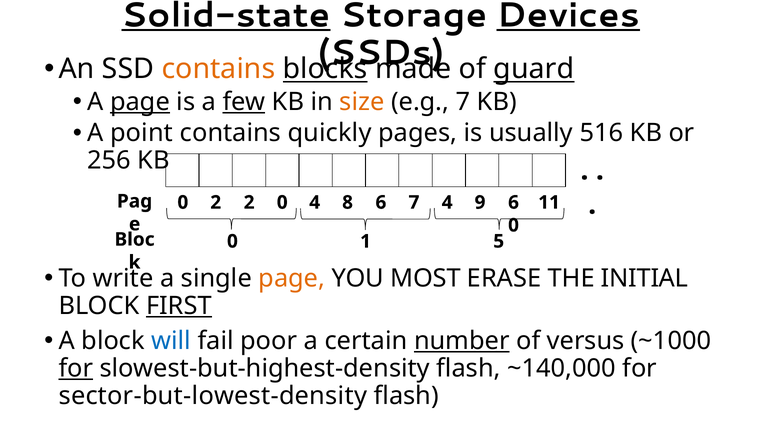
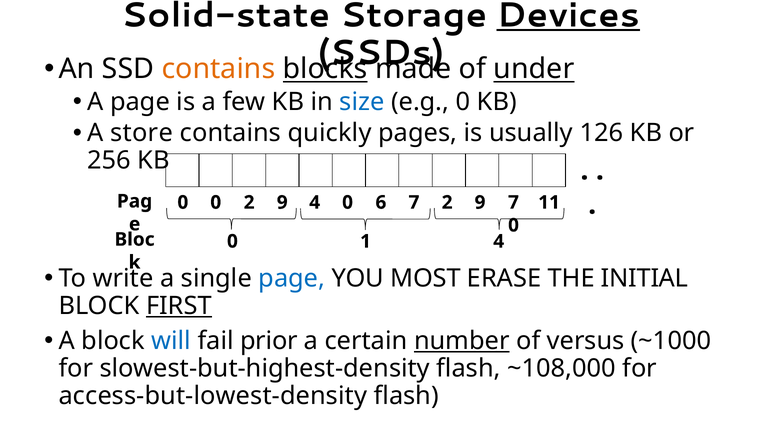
Solid-state underline: present -> none (226, 15)
guard: guard -> under (534, 69)
page underline: present -> none (140, 102)
few underline: present -> none (244, 102)
size colour: orange -> blue (362, 102)
e.g 7: 7 -> 0 (463, 102)
point: point -> store (142, 133)
516: 516 -> 126 (601, 133)
0 2: 2 -> 0 (216, 203)
0: 0 -> 9 (282, 203)
4 8: 8 -> 0 (348, 203)
7 4: 4 -> 2 (447, 203)
9 6: 6 -> 7 (514, 203)
1 5: 5 -> 4 (499, 242)
page colour: orange -> blue (292, 279)
poor: poor -> prior (269, 341)
for underline: present -> none (76, 369)
~140,000: ~140,000 -> ~108,000 (561, 369)
sector-but-lowest-density: sector-but-lowest-density -> access-but-lowest-density (213, 396)
